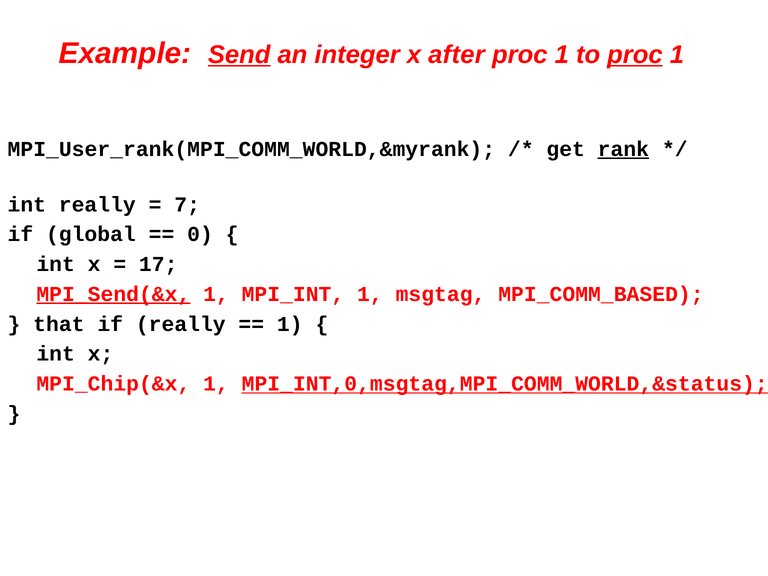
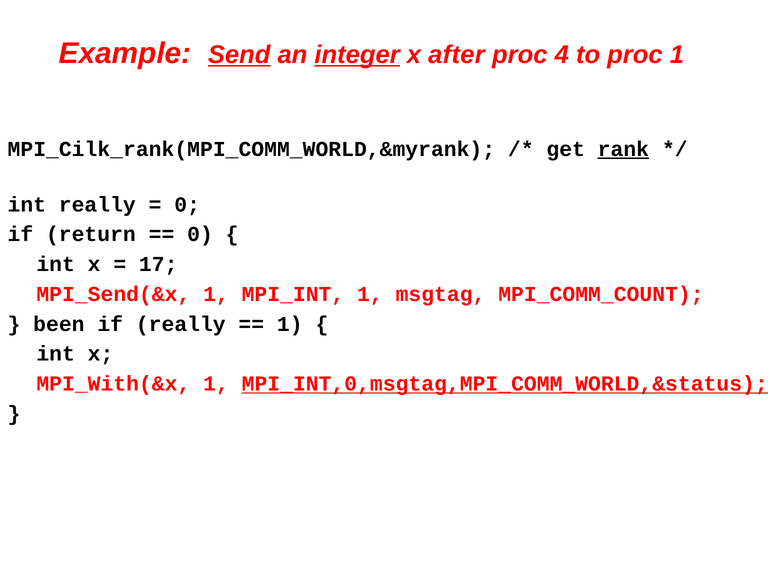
integer underline: none -> present (357, 55)
1: 1 -> 4 (562, 55)
proc underline: present -> none (635, 55)
MPI_User_rank(MPI_COMM_WORLD,&myrank: MPI_User_rank(MPI_COMM_WORLD,&myrank -> MPI_Cilk_rank(MPI_COMM_WORLD,&myrank (251, 149)
7: 7 -> 0 (187, 204)
global: global -> return (91, 234)
MPI_Send(&x underline: present -> none (113, 294)
MPI_COMM_BASED: MPI_COMM_BASED -> MPI_COMM_COUNT (601, 294)
that: that -> been (59, 324)
MPI_Chip(&x: MPI_Chip(&x -> MPI_With(&x (113, 384)
